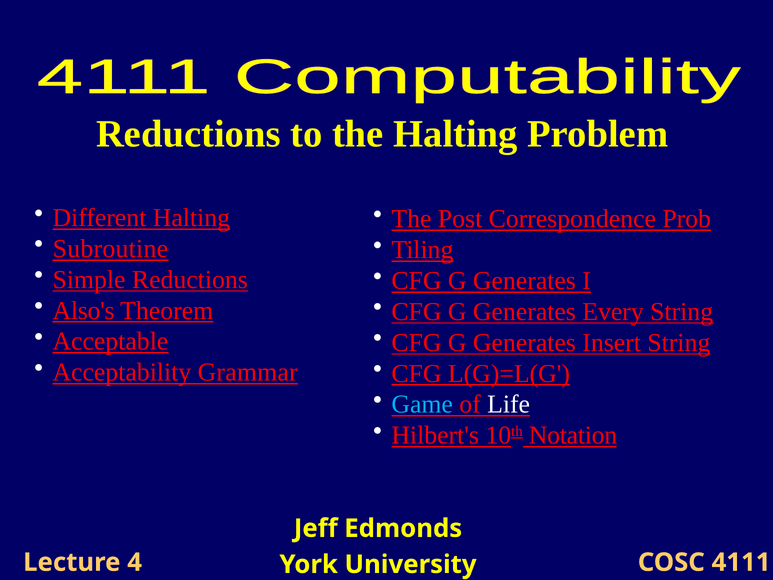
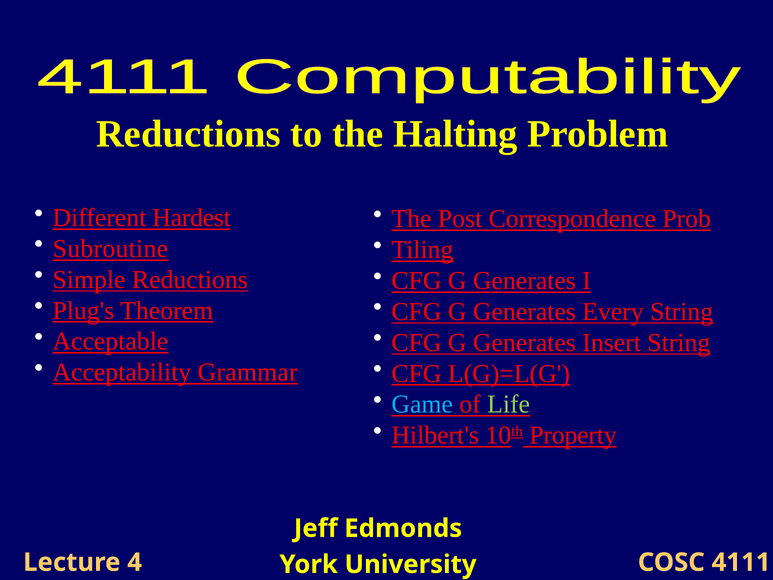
Different Halting: Halting -> Hardest (192, 218)
Also's: Also's -> Plug's (83, 310)
Life colour: white -> light green (509, 404)
Notation: Notation -> Property (573, 435)
